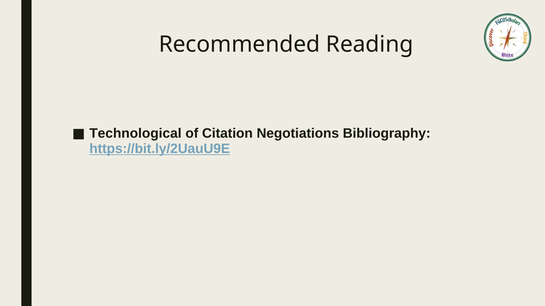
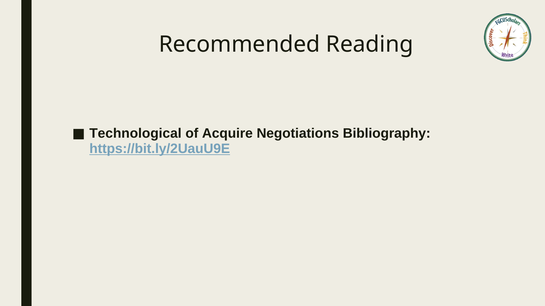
Citation: Citation -> Acquire (227, 134)
